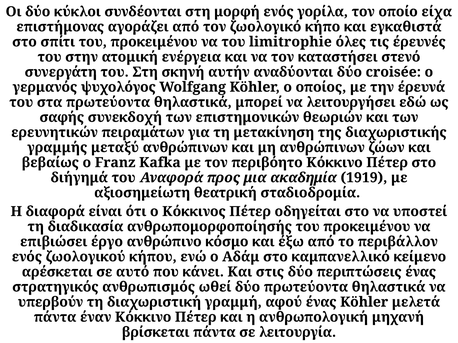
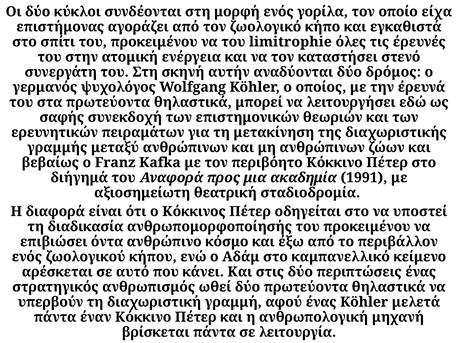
croisée: croisée -> δρόμος (393, 72)
1919: 1919 -> 1991 (364, 178)
έργο: έργο -> όντα (107, 242)
